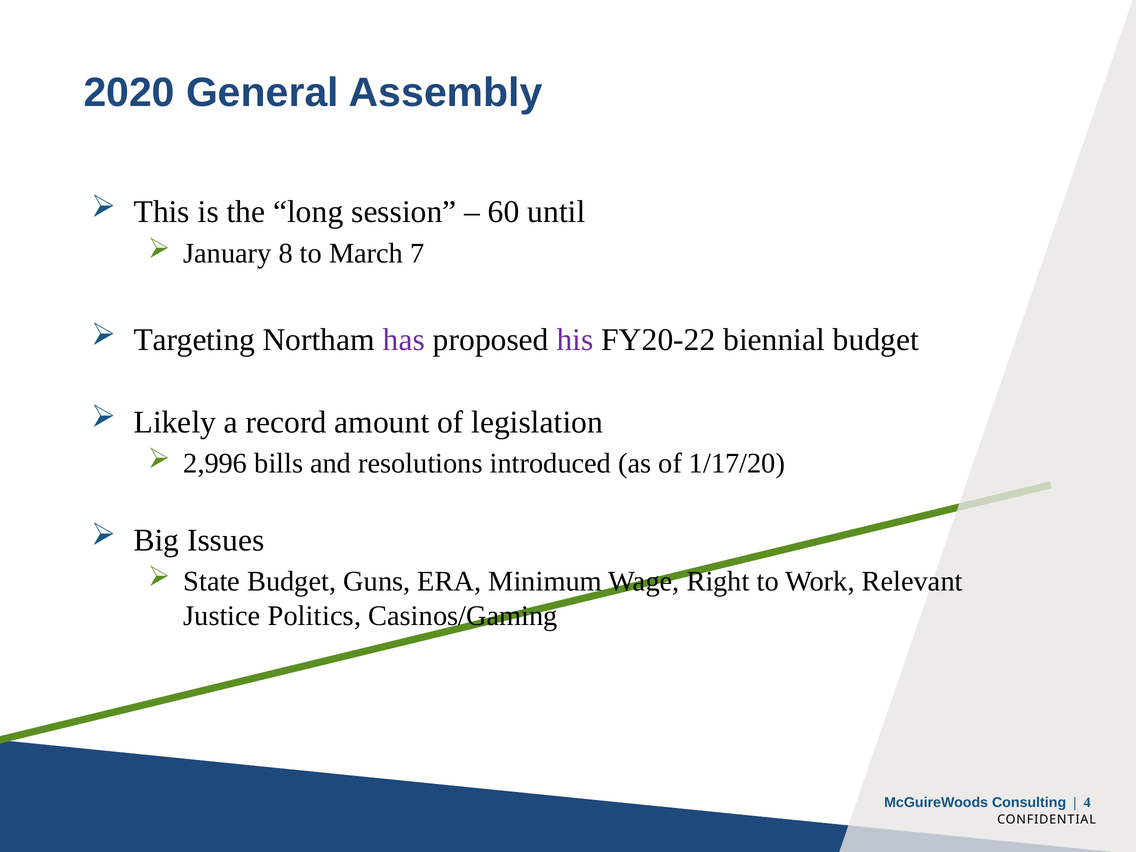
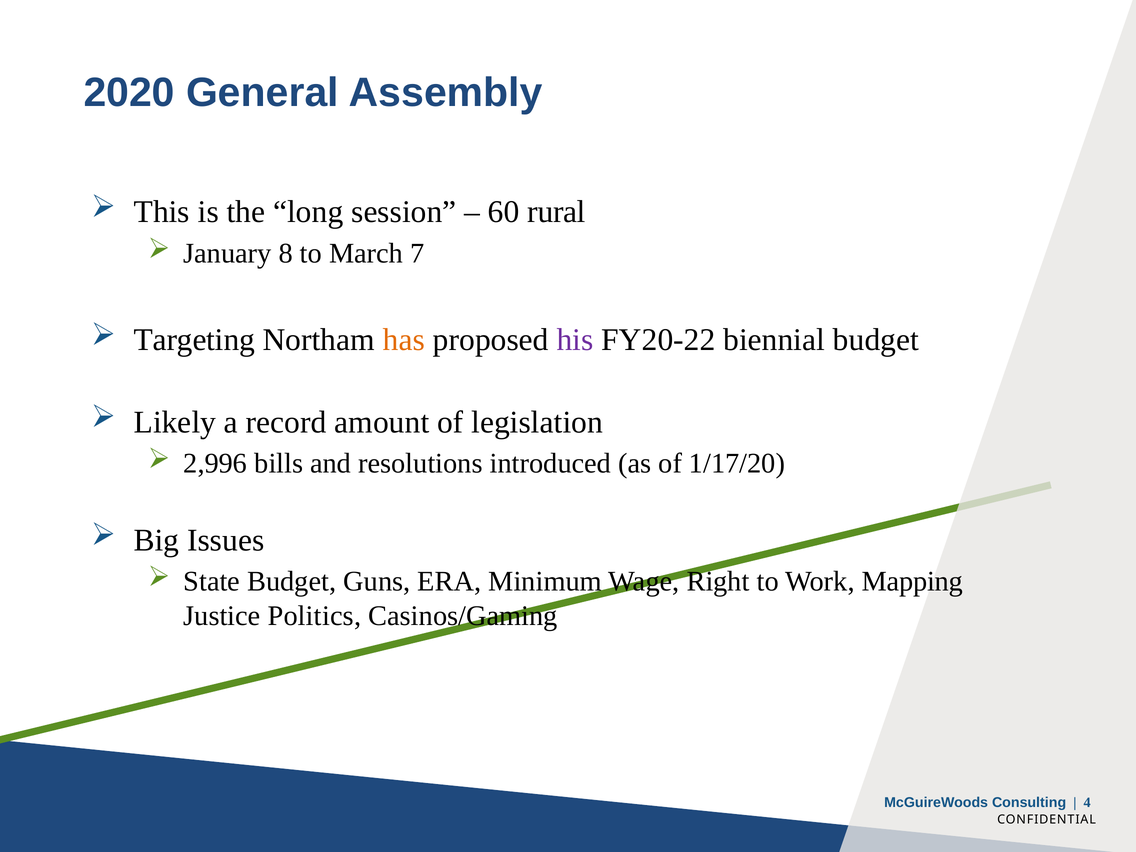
until: until -> rural (557, 212)
has colour: purple -> orange (404, 340)
Relevant: Relevant -> Mapping (912, 582)
